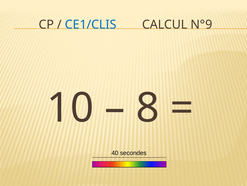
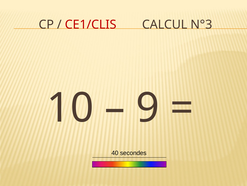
CE1/CLIS colour: blue -> red (91, 25)
N°9: N°9 -> N°3 (201, 25)
8: 8 -> 9 (148, 108)
